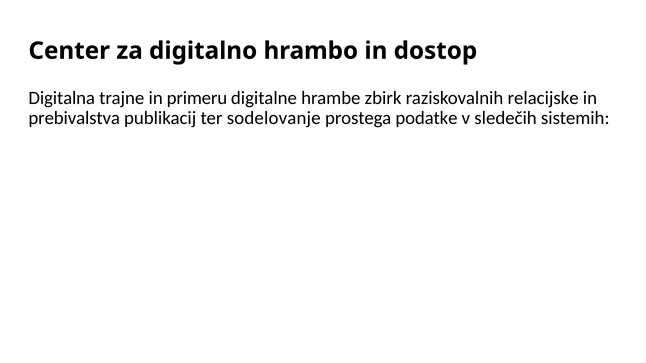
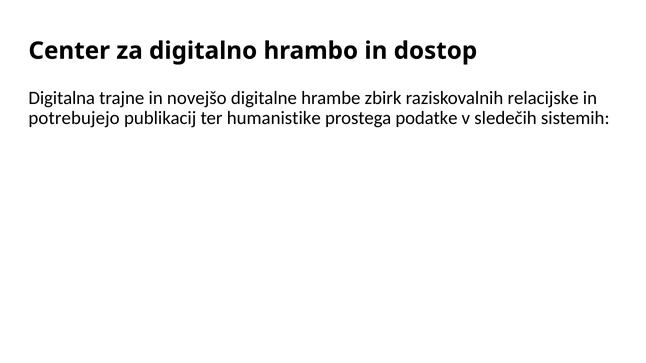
primeru: primeru -> novejšo (197, 98)
prebivalstva: prebivalstva -> potrebujejo (74, 118)
sodelovanje: sodelovanje -> humanistike (274, 118)
